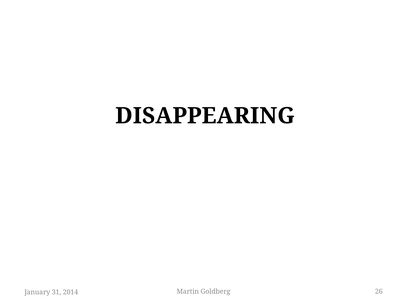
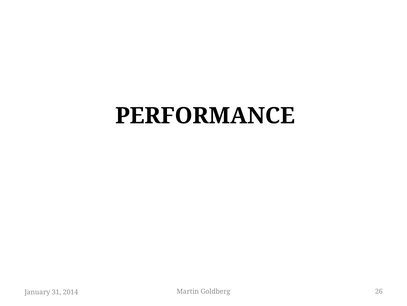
DISAPPEARING: DISAPPEARING -> PERFORMANCE (205, 116)
